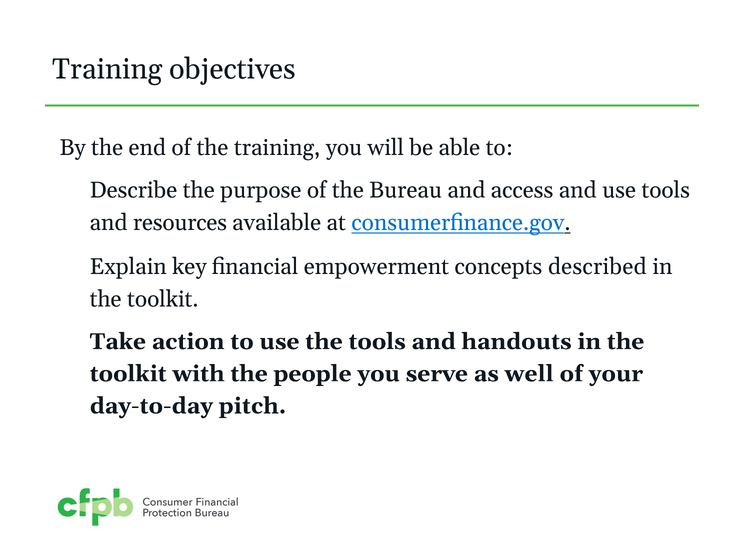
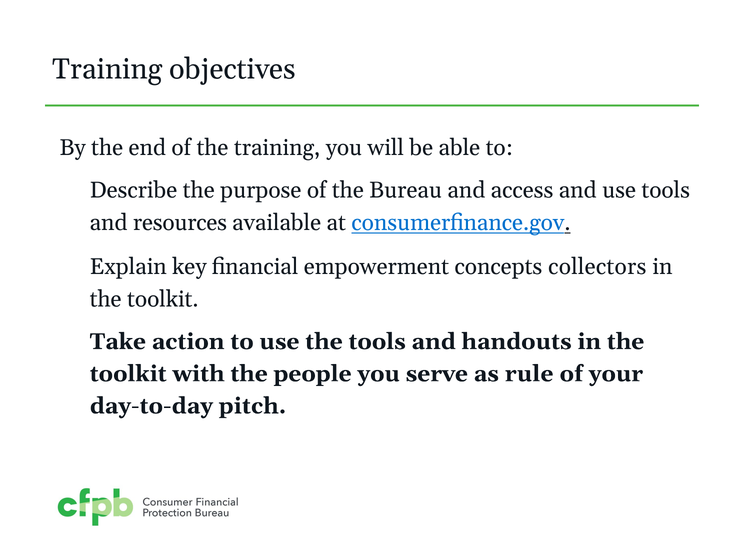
described: described -> collectors (597, 267)
well: well -> rule (529, 374)
